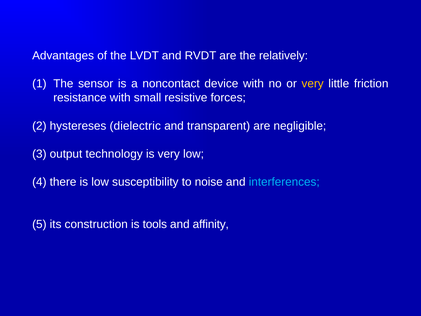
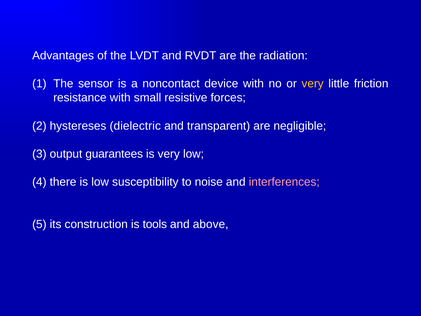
relatively: relatively -> radiation (283, 56)
technology: technology -> guarantees (114, 154)
interferences colour: light blue -> pink (284, 182)
affinity: affinity -> above (211, 224)
